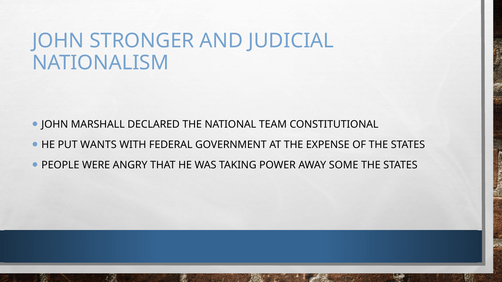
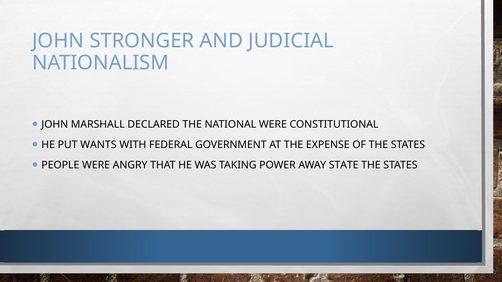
NATIONAL TEAM: TEAM -> WERE (273, 125)
SOME: SOME -> STATE (344, 165)
